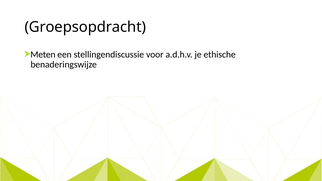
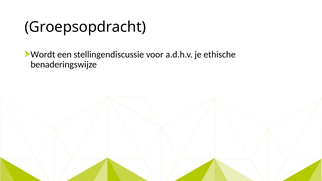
Meten: Meten -> Wordt (43, 54)
